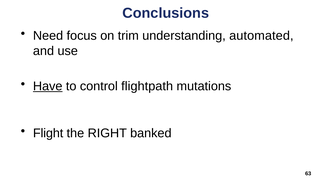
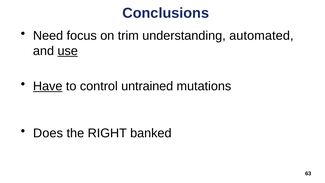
use underline: none -> present (68, 51)
flightpath: flightpath -> untrained (147, 86)
Flight: Flight -> Does (48, 133)
